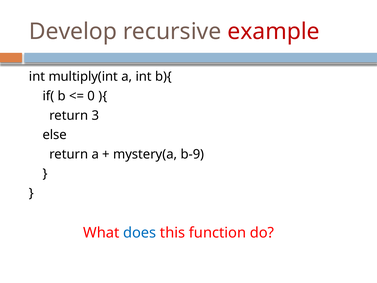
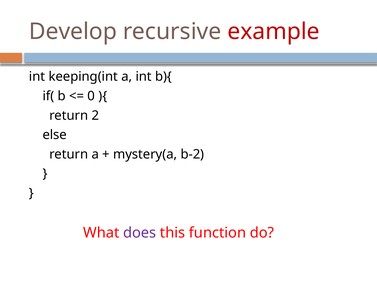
multiply(int: multiply(int -> keeping(int (83, 77)
3: 3 -> 2 (95, 115)
b-9: b-9 -> b-2 (192, 154)
does colour: blue -> purple (140, 233)
